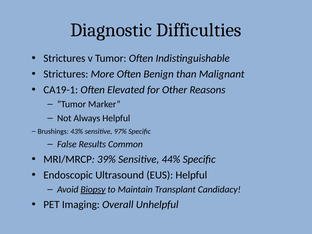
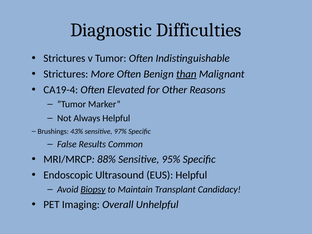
than underline: none -> present (186, 74)
CA19-1: CA19-1 -> CA19-4 (61, 90)
39%: 39% -> 88% (106, 159)
44%: 44% -> 95% (171, 159)
